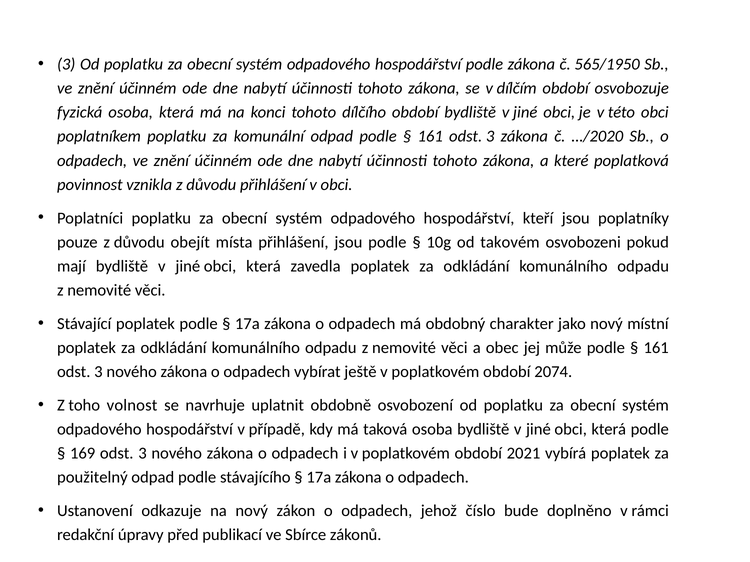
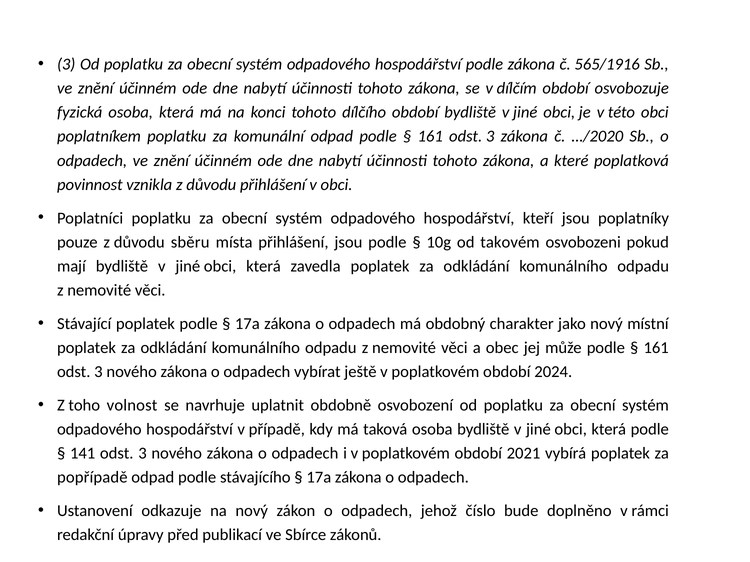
565/1950: 565/1950 -> 565/1916 (607, 64)
obejít: obejít -> sběru (190, 242)
2074: 2074 -> 2024 (553, 372)
169: 169 -> 141 (83, 454)
použitelný: použitelný -> popřípadě (92, 478)
